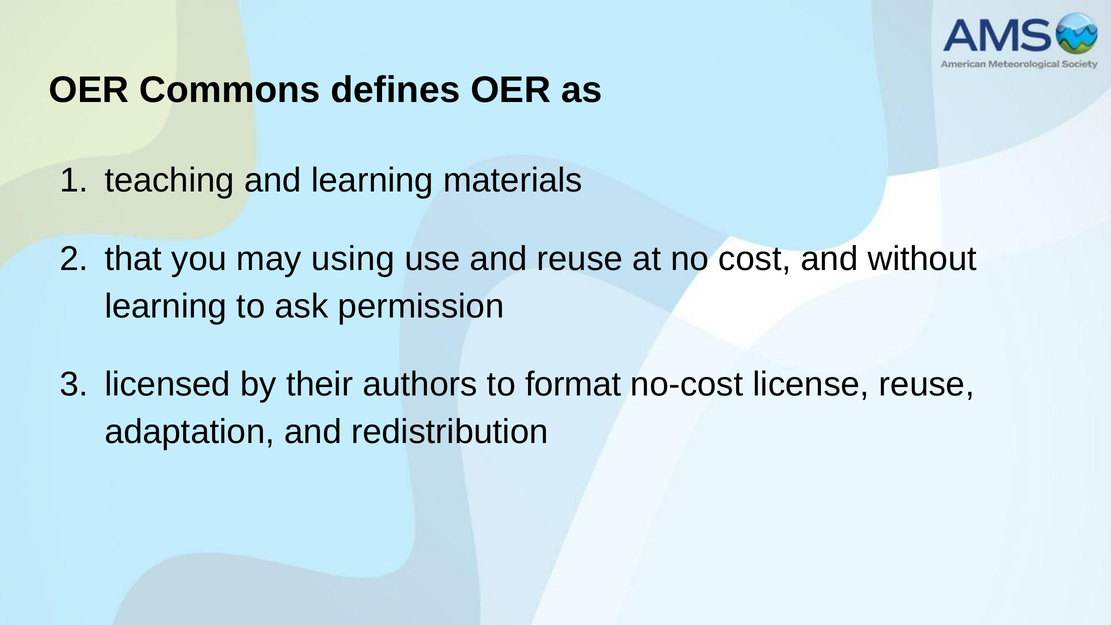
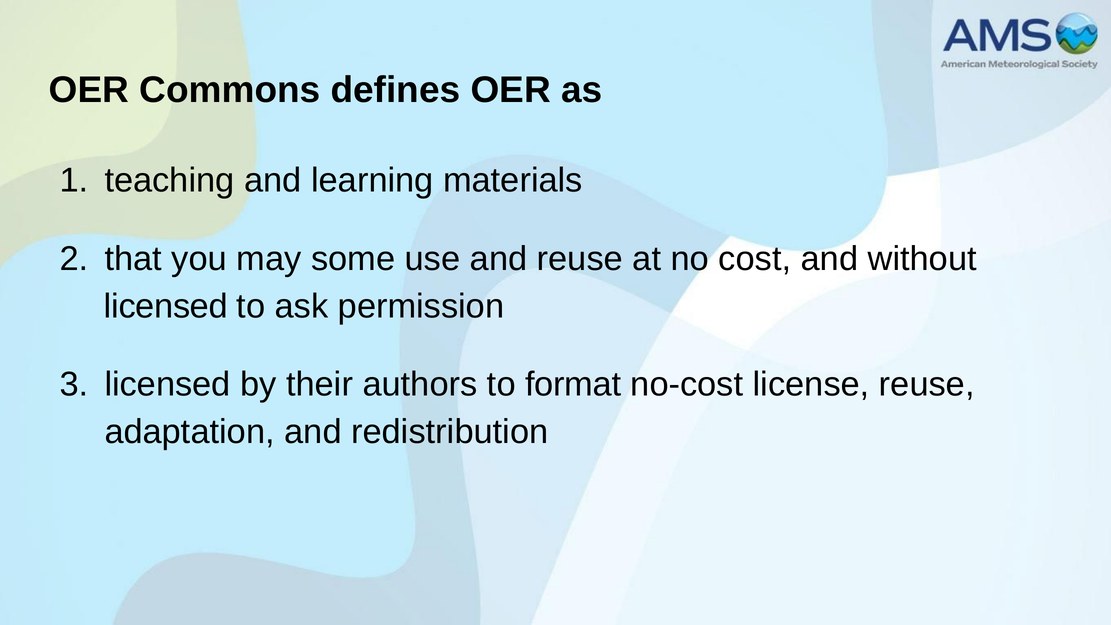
using: using -> some (353, 259)
learning: learning -> licensed (166, 306)
